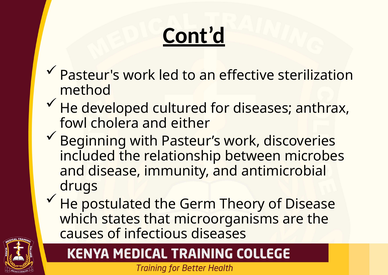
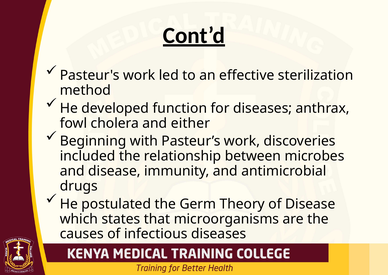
cultured: cultured -> function (180, 108)
